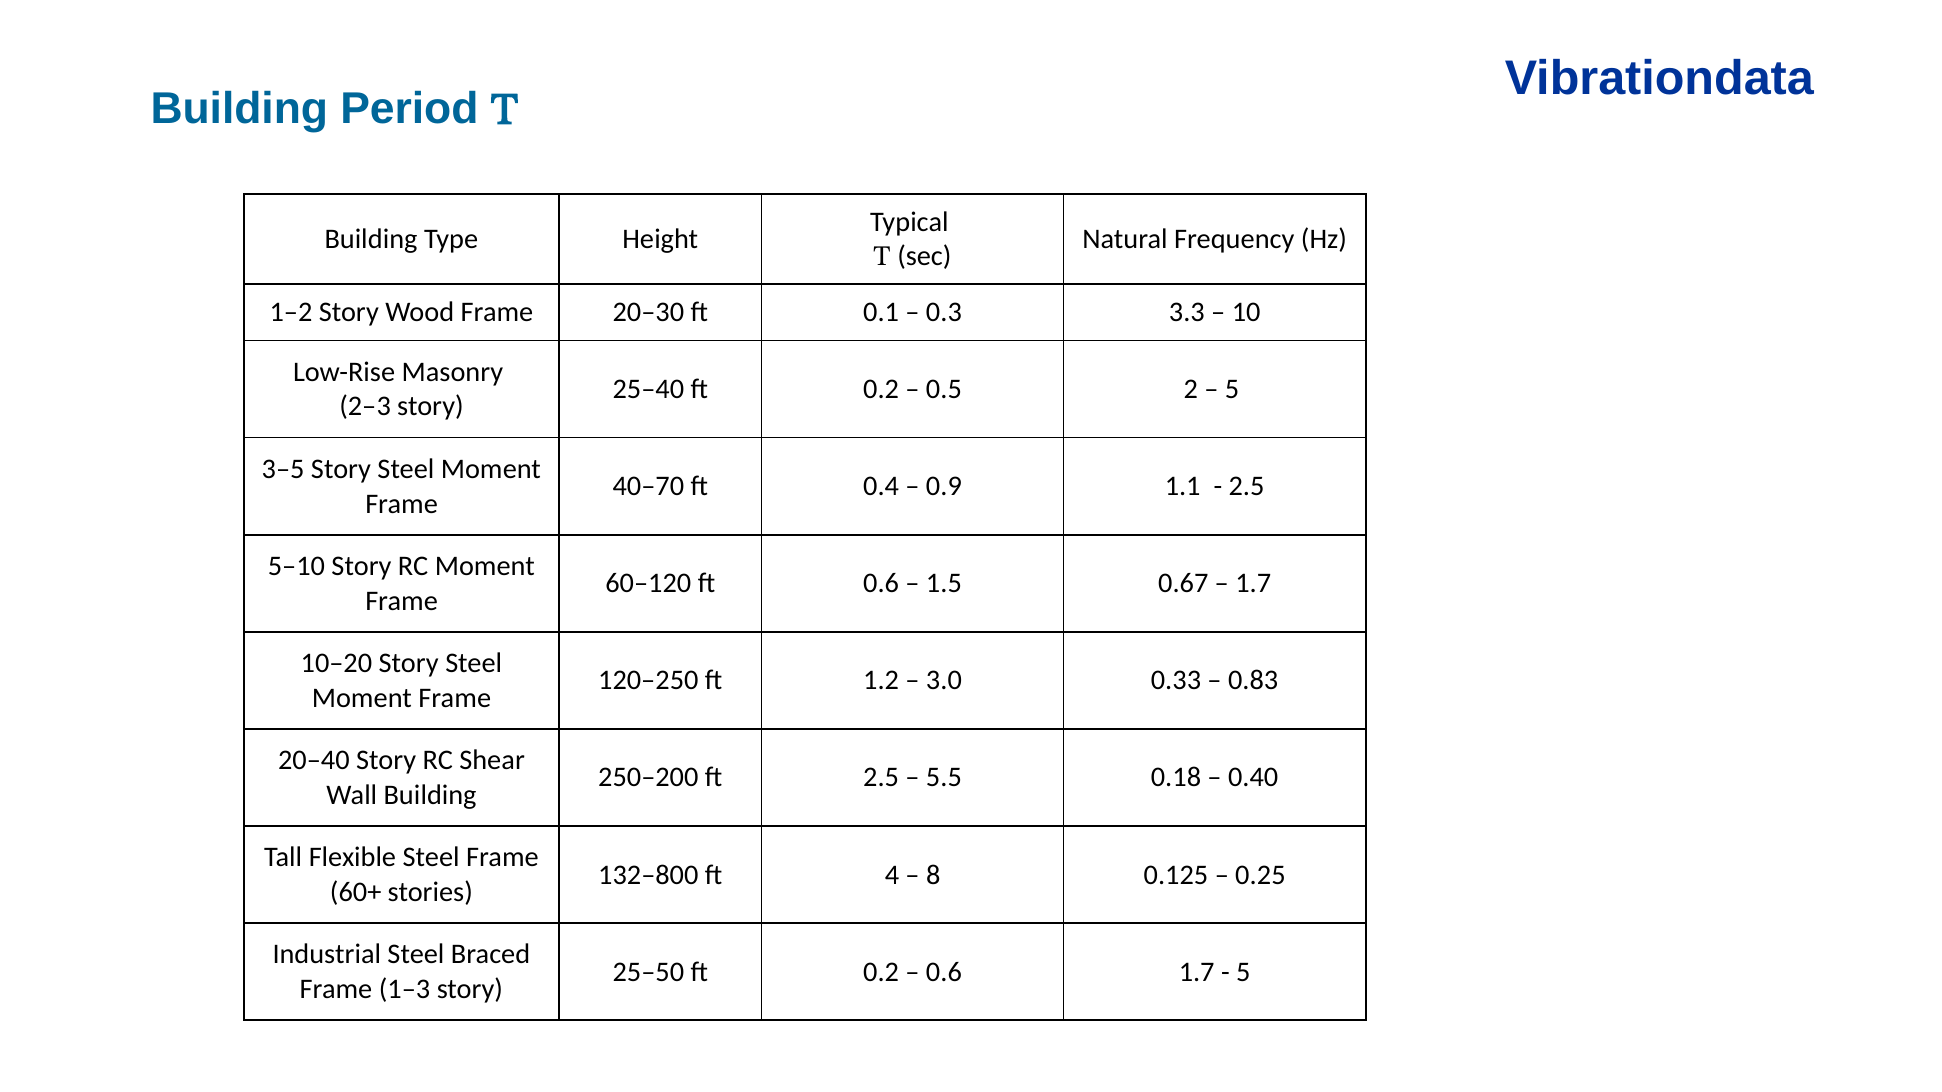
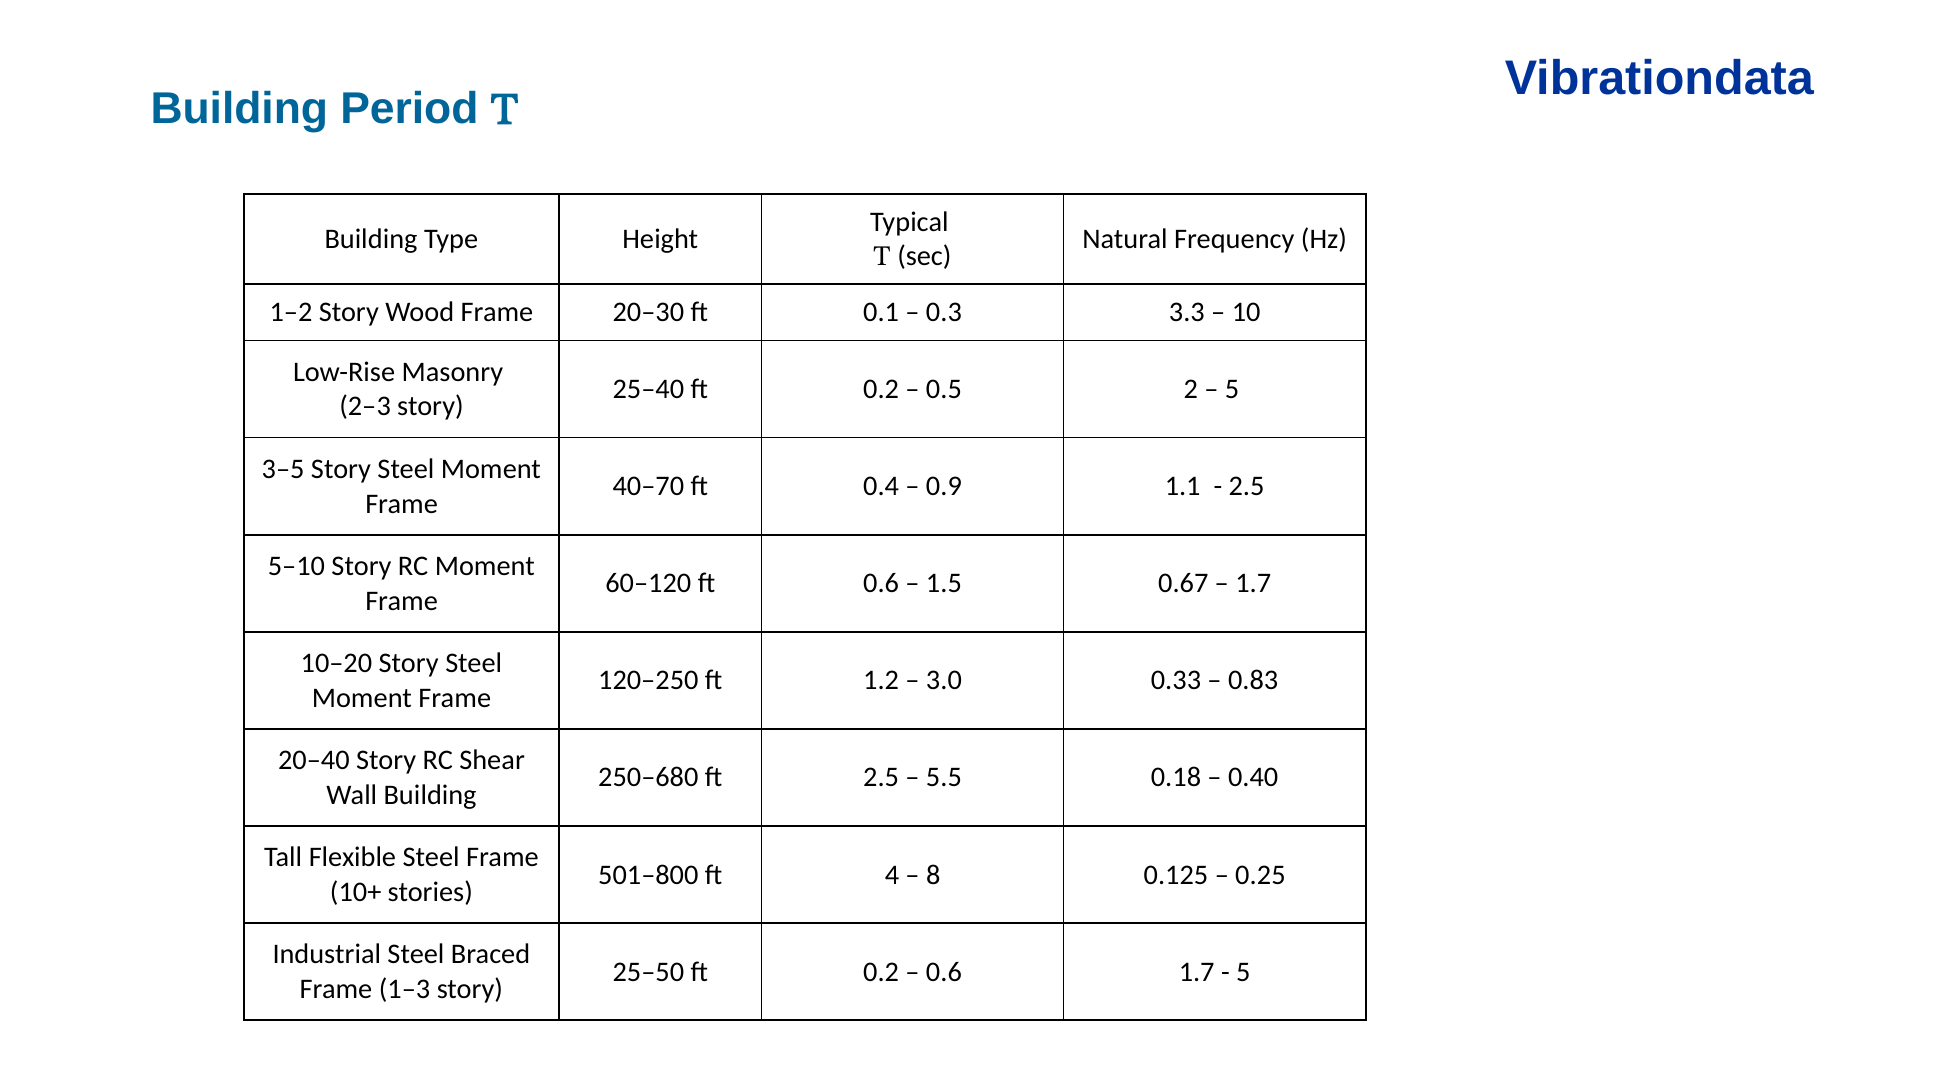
250–200: 250–200 -> 250–680 (648, 778)
132–800: 132–800 -> 501–800 (648, 875)
60+: 60+ -> 10+ (356, 892)
